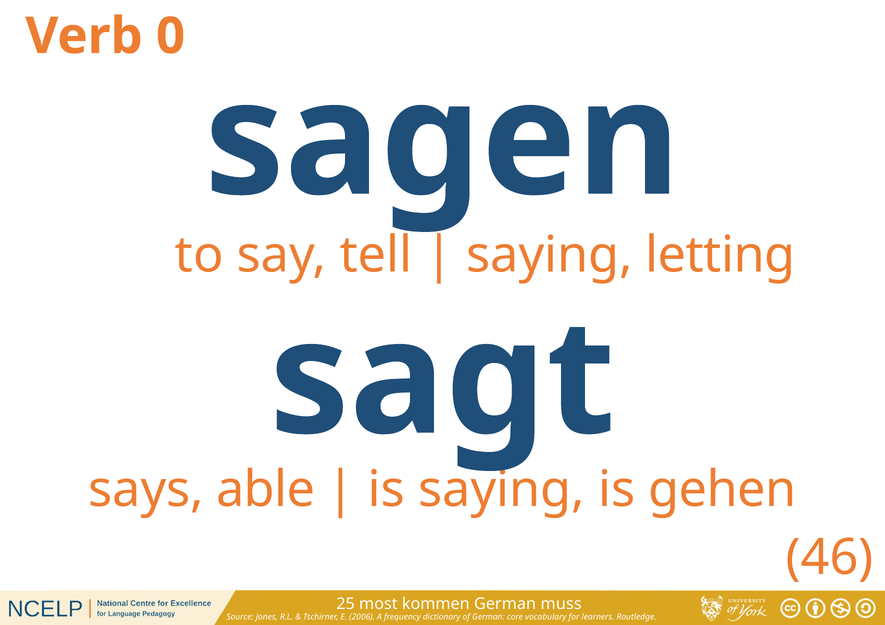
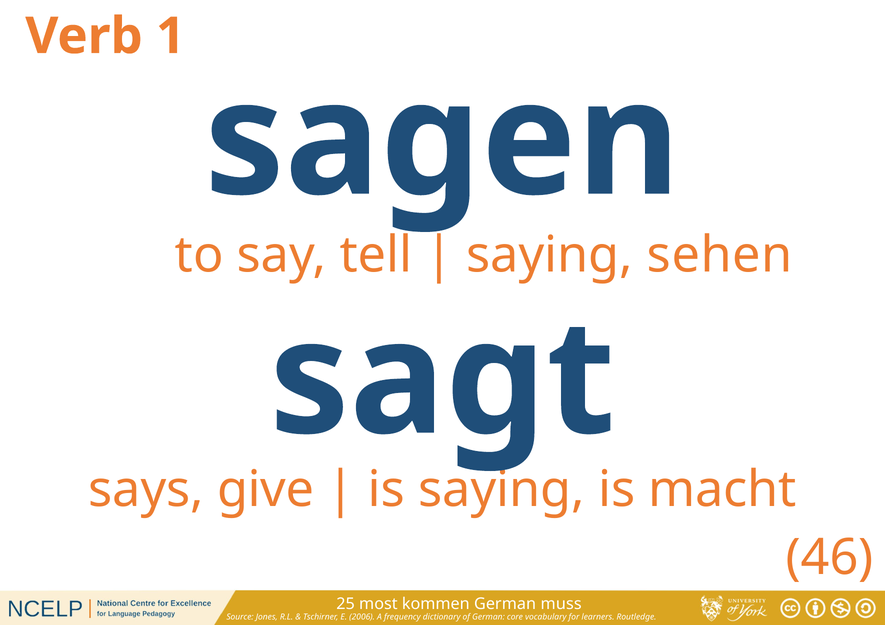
0: 0 -> 1 (171, 36)
letting: letting -> sehen (720, 255)
able: able -> give (266, 490)
gehen: gehen -> macht (722, 490)
